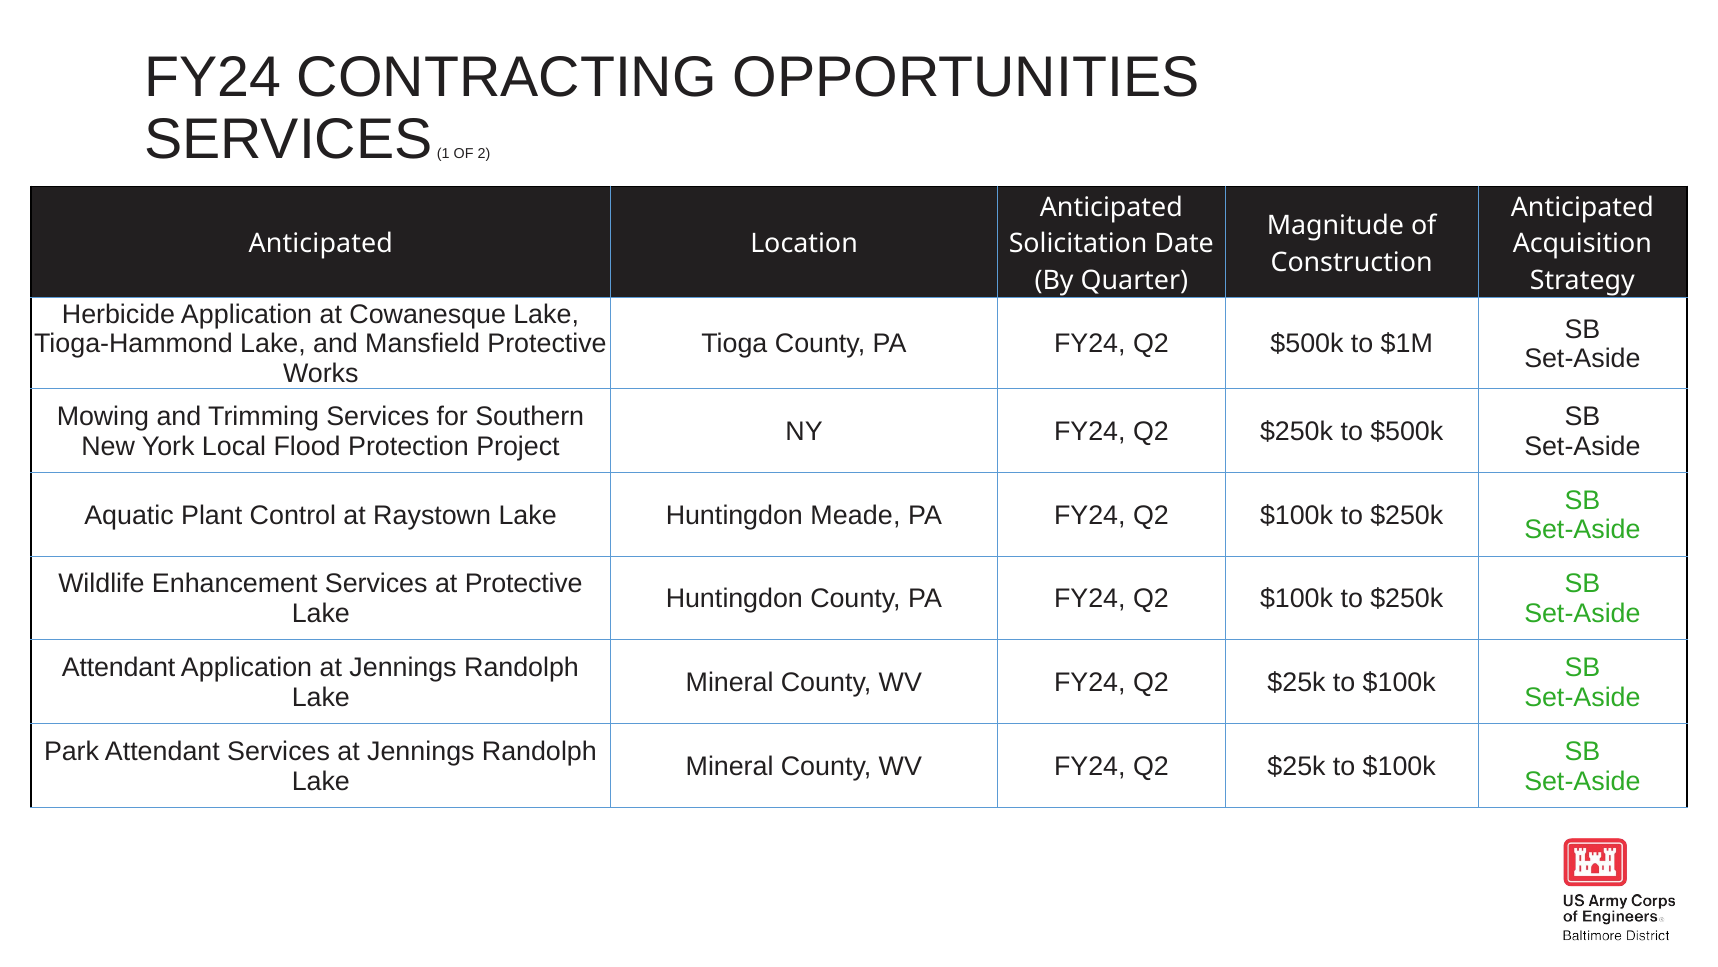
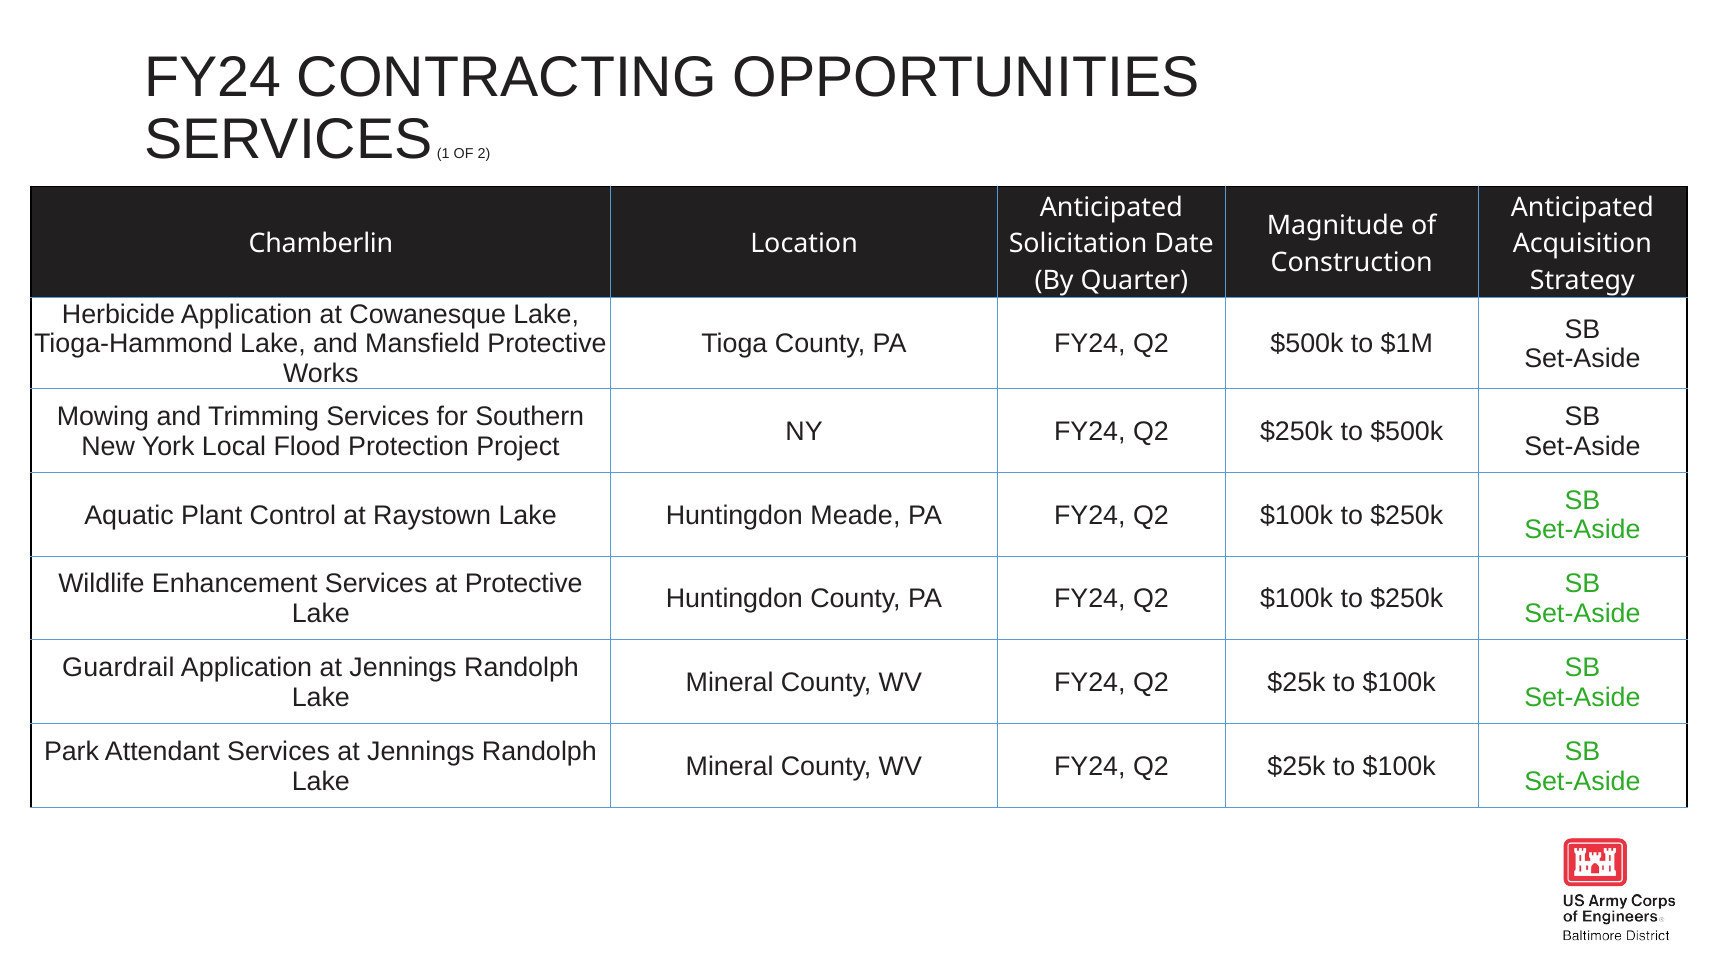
Anticipated: Anticipated -> Chamberlin (321, 244)
Attendant: Attendant -> Guardrail (118, 667)
